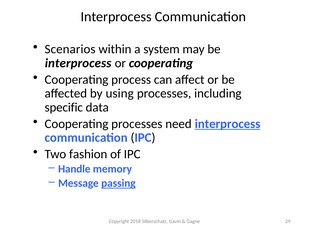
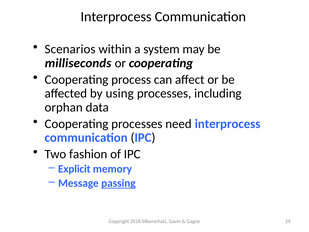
interprocess: interprocess -> milliseconds (78, 63)
specific: specific -> orphan (64, 107)
interprocess underline: present -> none (228, 124)
Handle: Handle -> Explicit (74, 169)
